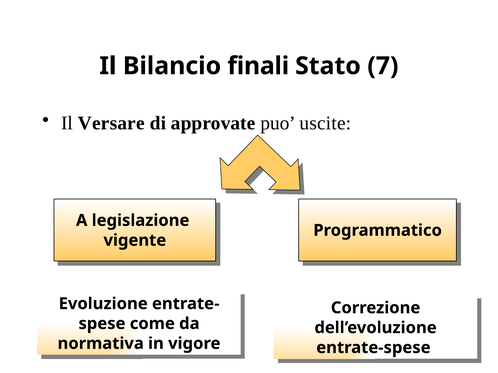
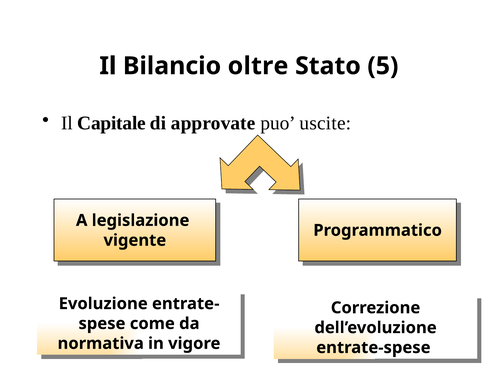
finali: finali -> oltre (258, 66)
7: 7 -> 5 (383, 66)
Versare: Versare -> Capitale (112, 123)
